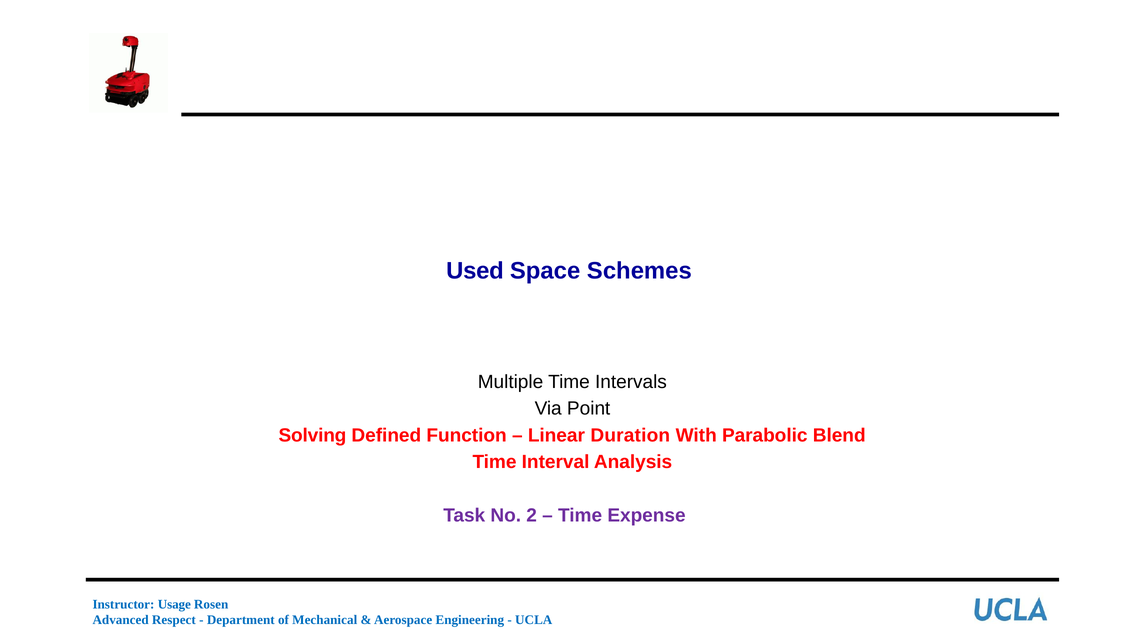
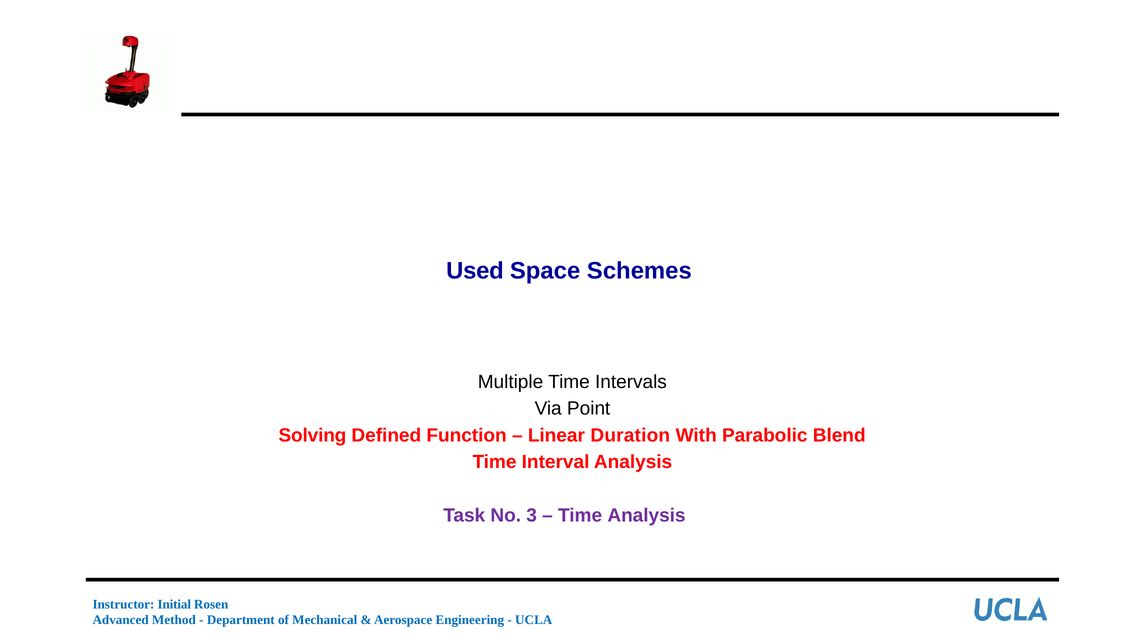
2: 2 -> 3 (532, 516)
Time Expense: Expense -> Analysis (646, 516)
Usage: Usage -> Initial (174, 604)
Respect: Respect -> Method (174, 620)
